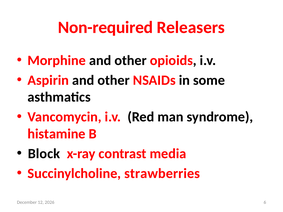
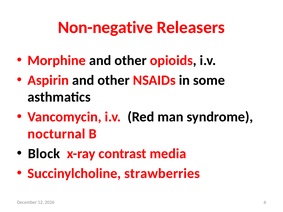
Non-required: Non-required -> Non-negative (105, 27)
histamine: histamine -> nocturnal (56, 134)
